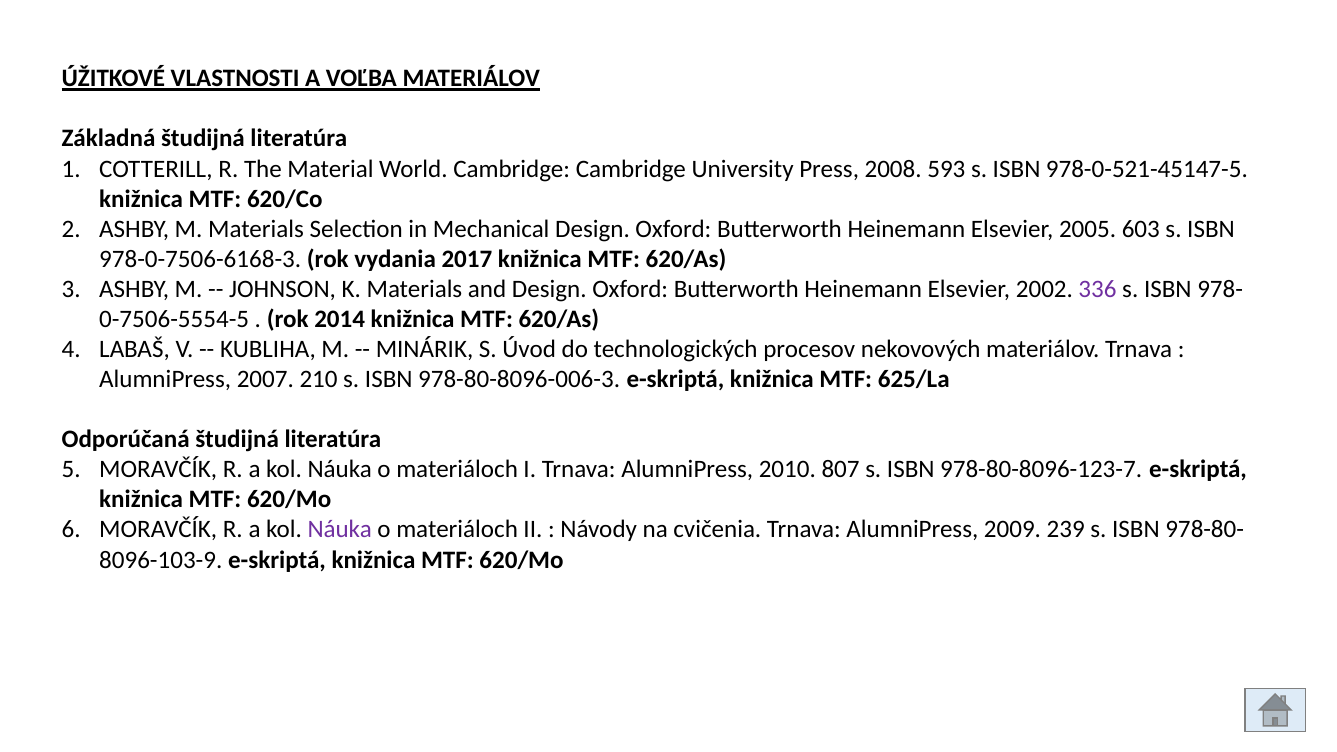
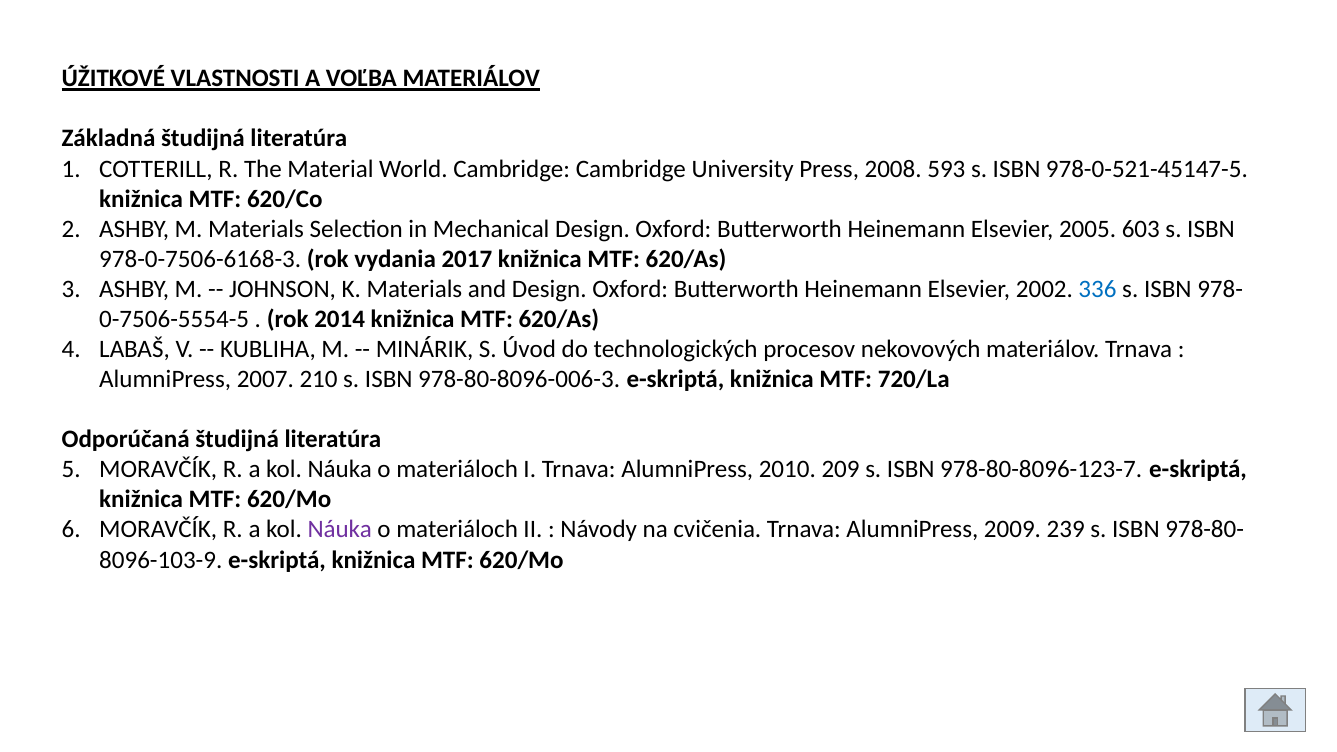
336 colour: purple -> blue (1098, 289)
625/La: 625/La -> 720/La (914, 379)
807: 807 -> 209 (841, 470)
